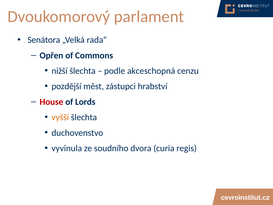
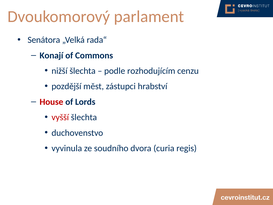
Opřen: Opřen -> Konají (51, 55)
akceschopná: akceschopná -> rozhodujícím (151, 71)
vyšší colour: orange -> red (60, 117)
